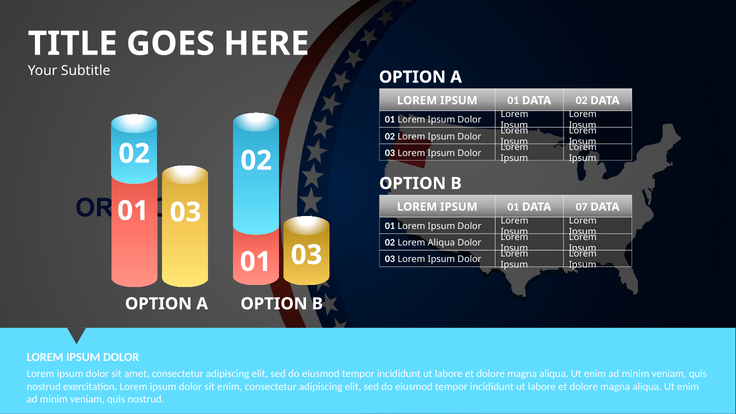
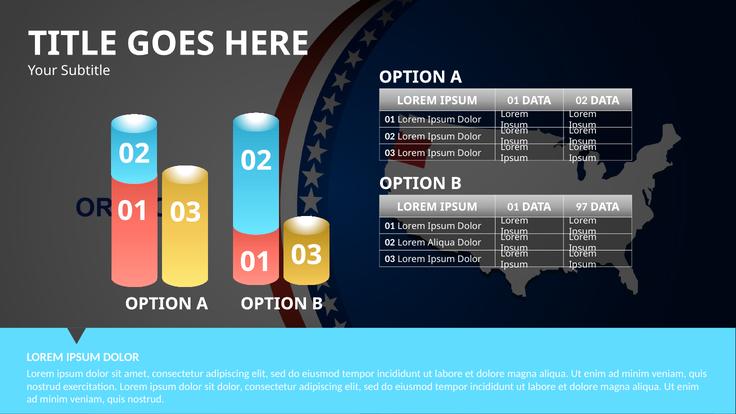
07: 07 -> 97 (582, 207)
sit enim: enim -> dolor (230, 386)
